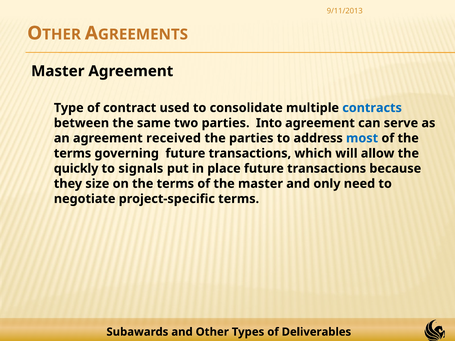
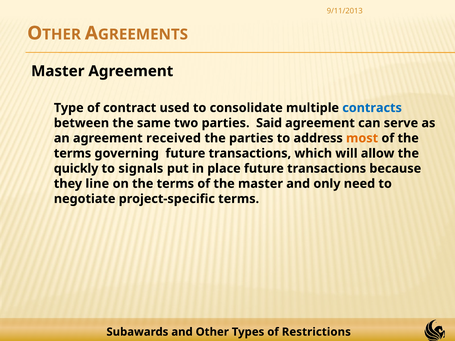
Into: Into -> Said (269, 123)
most colour: blue -> orange (362, 138)
size: size -> line (97, 184)
Deliverables: Deliverables -> Restrictions (316, 332)
